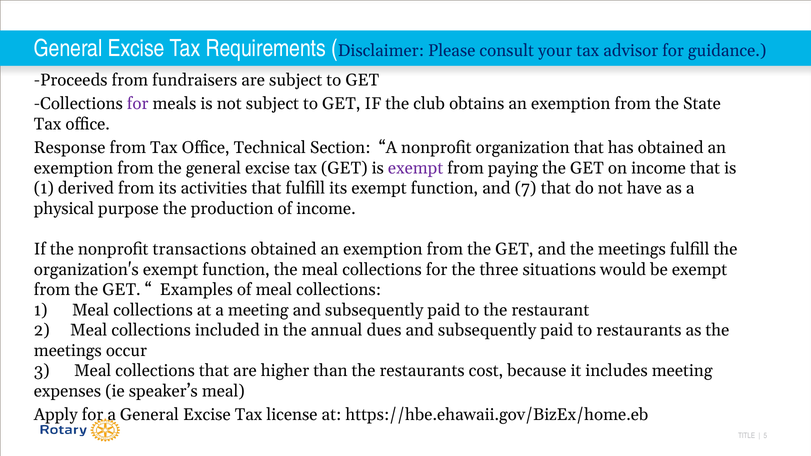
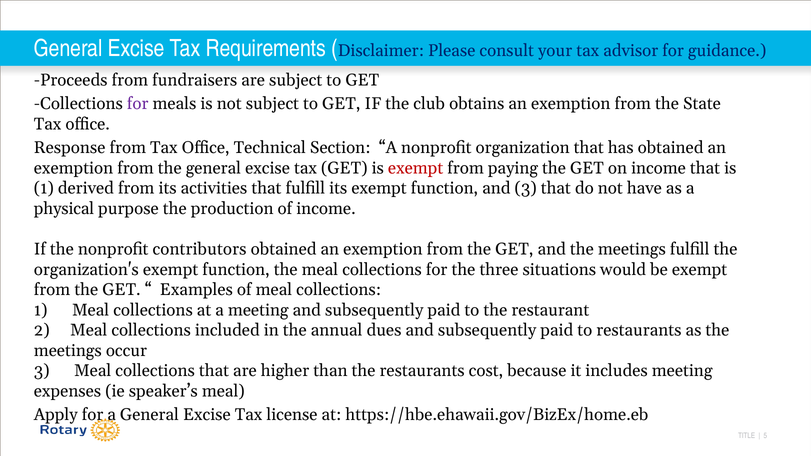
exempt colour: purple -> red (416, 168)
and 7: 7 -> 3 (526, 188)
transactions: transactions -> contributors (200, 249)
